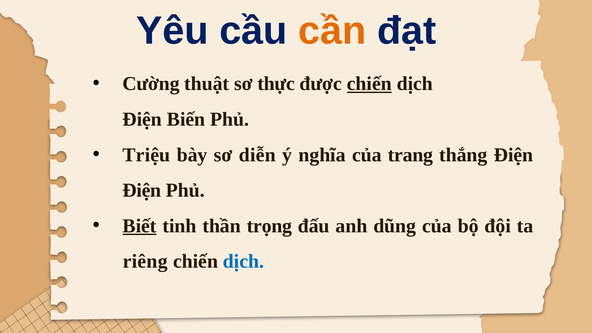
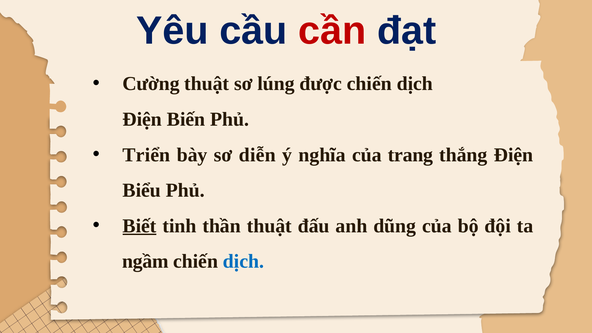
cần colour: orange -> red (332, 31)
thực: thực -> lúng (276, 84)
chiến underline: present -> none (369, 84)
Triệu: Triệu -> Triển (146, 155)
Điện: Điện -> Biểu (142, 190)
thần trọng: trọng -> thuật (269, 226)
riêng: riêng -> ngầm (145, 261)
